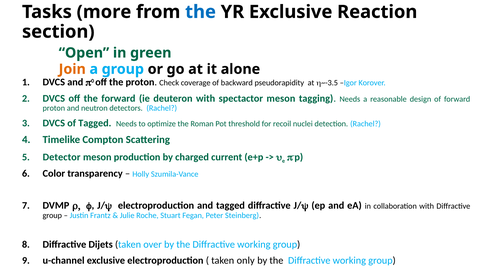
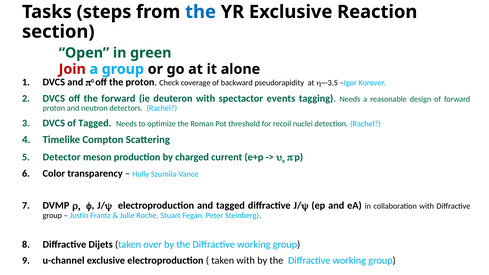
more: more -> steps (104, 12)
Join colour: orange -> red (72, 69)
spectactor meson: meson -> events (281, 98)
taken only: only -> with (246, 261)
